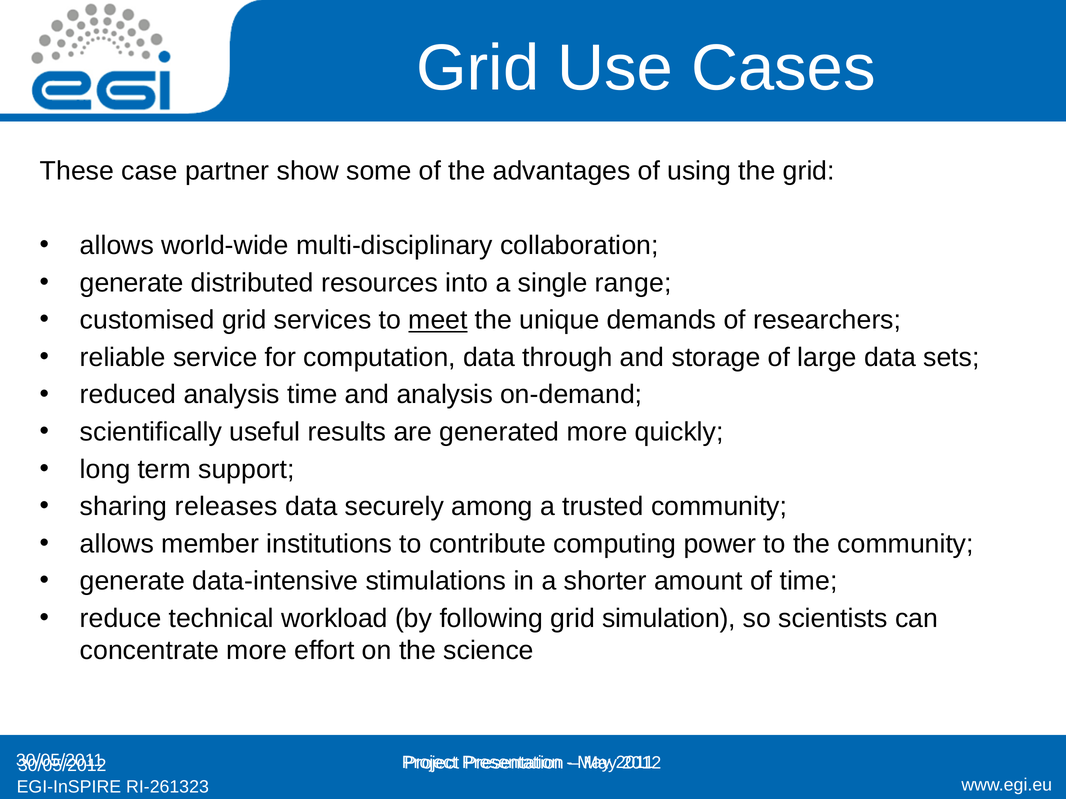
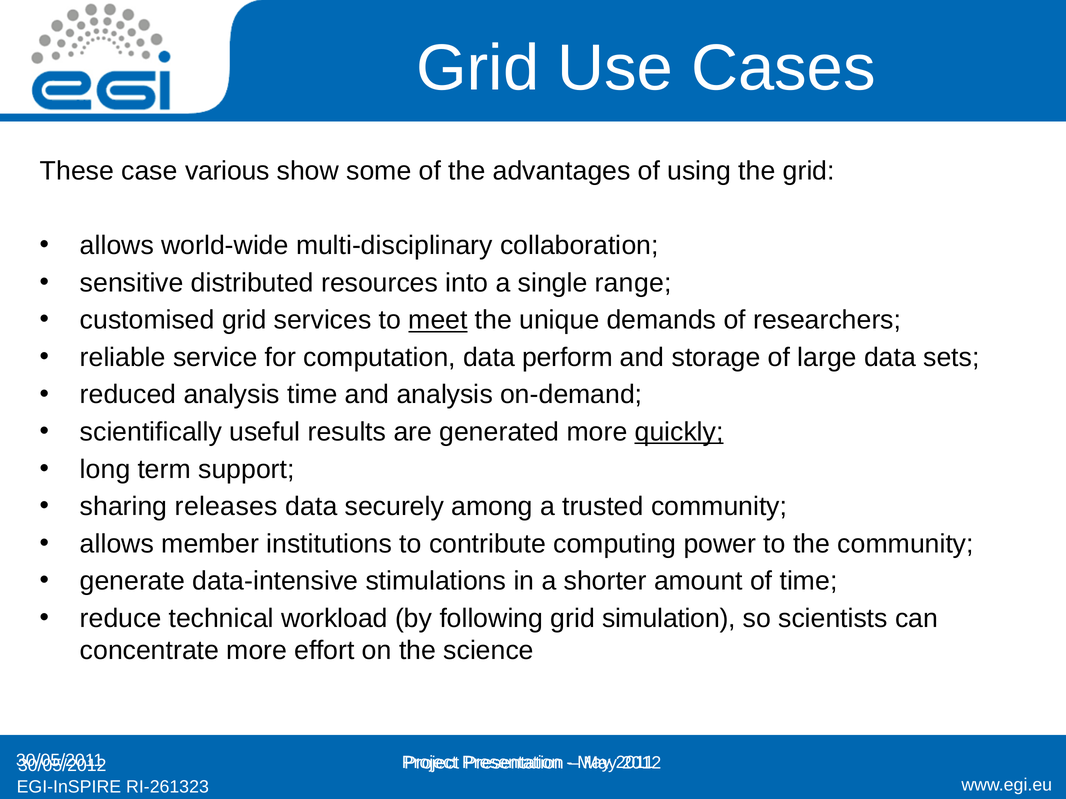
partner: partner -> various (227, 171)
generate: generate -> sensitive (132, 283)
through: through -> perform (567, 358)
quickly underline: none -> present (679, 432)
